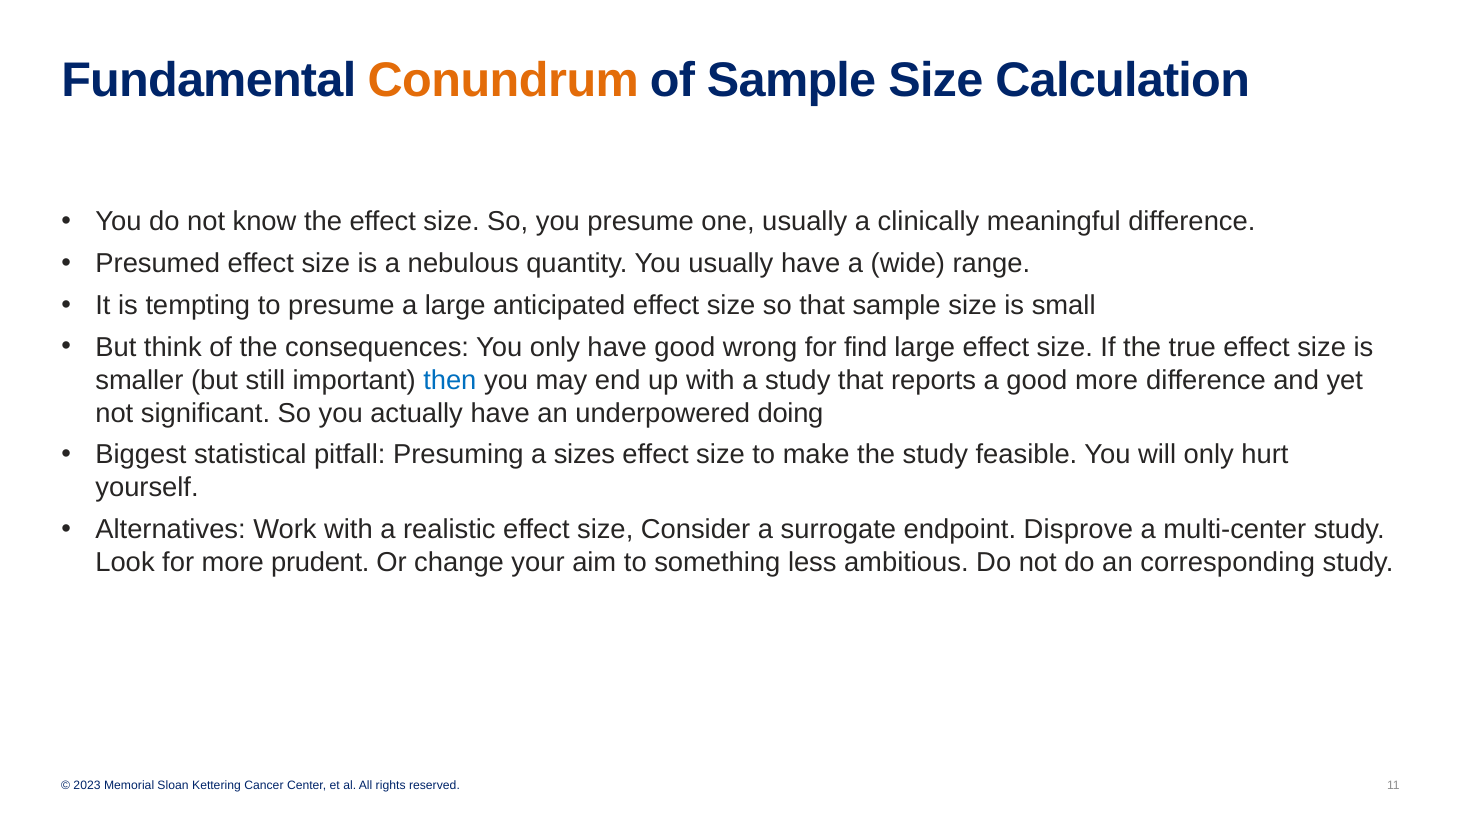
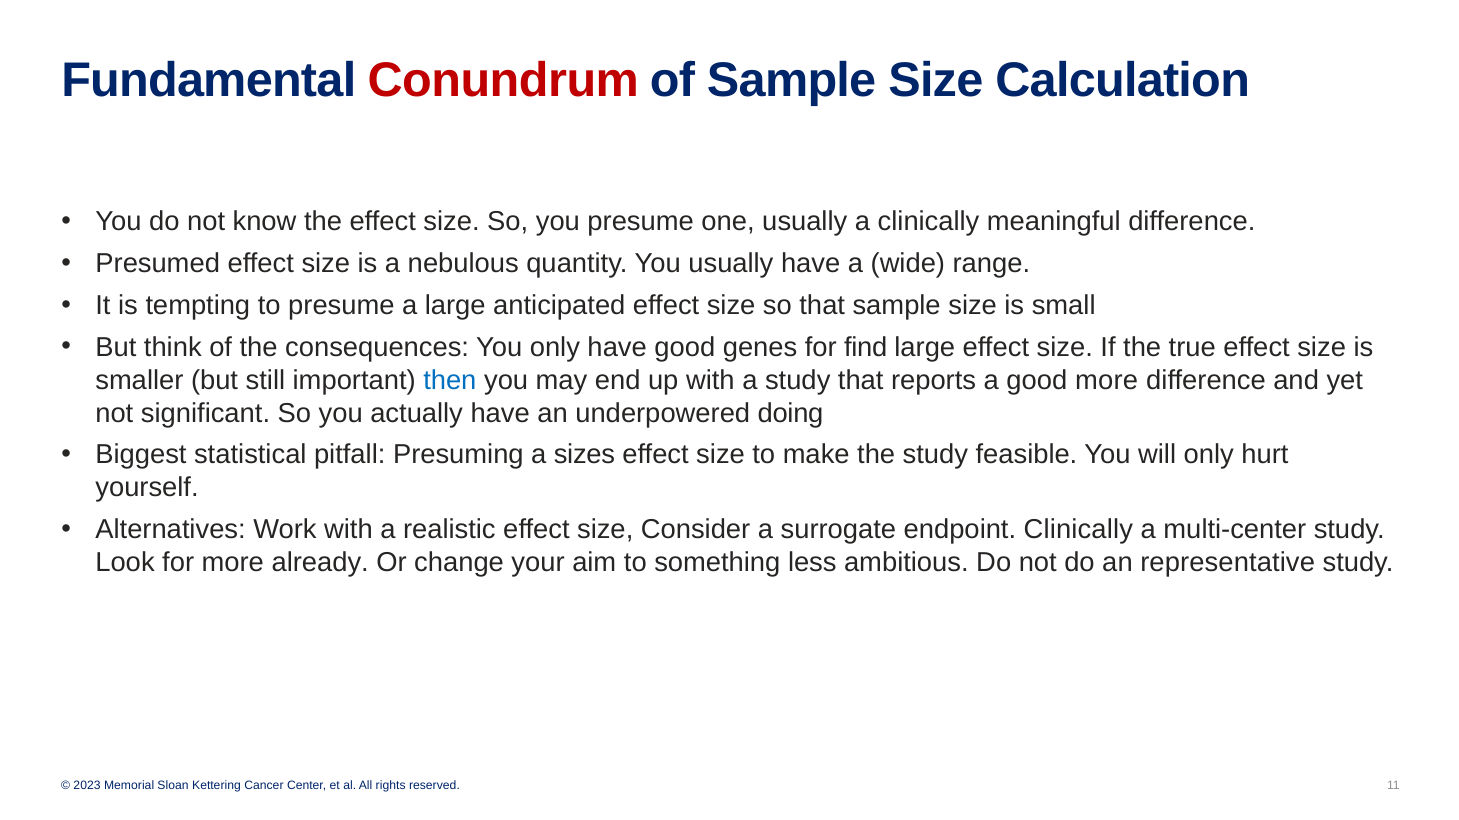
Conundrum colour: orange -> red (503, 81)
wrong: wrong -> genes (760, 348)
endpoint Disprove: Disprove -> Clinically (1078, 530)
prudent: prudent -> already (320, 563)
corresponding: corresponding -> representative (1228, 563)
